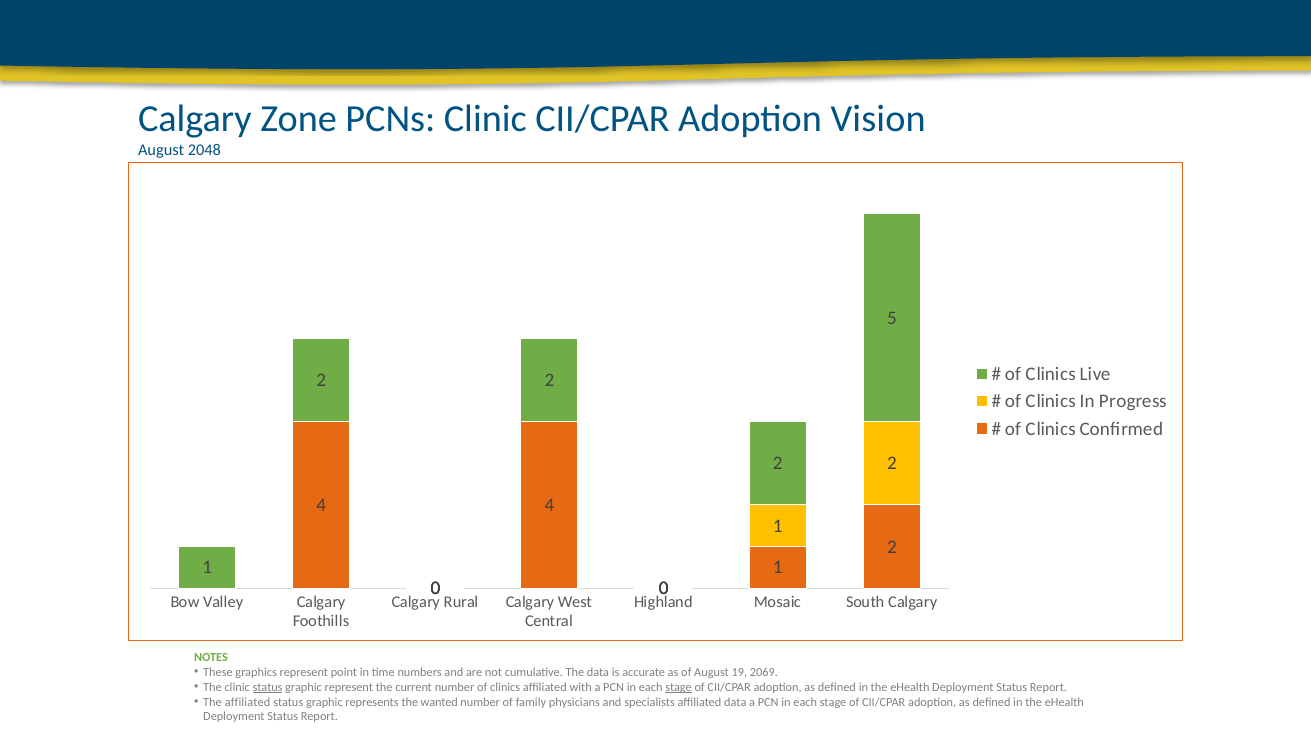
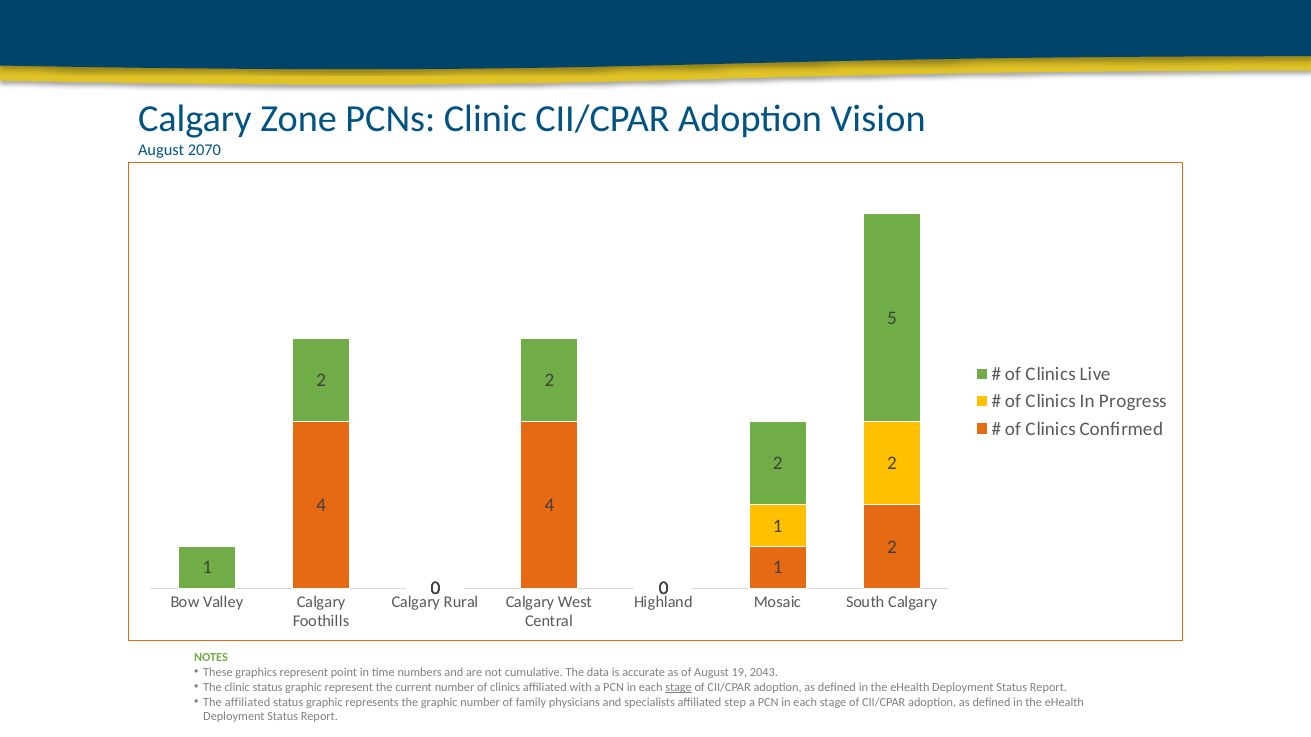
2048: 2048 -> 2070 (204, 150)
2069: 2069 -> 2043 (764, 673)
status underline: present -> none (268, 688)
the wanted: wanted -> graphic (439, 702)
affiliated data: data -> step (735, 702)
